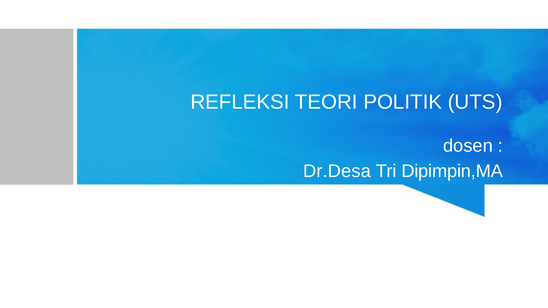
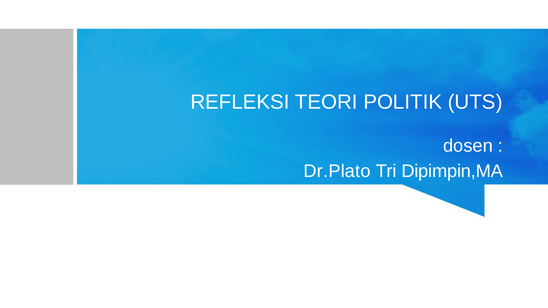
Dr.Desa: Dr.Desa -> Dr.Plato (337, 171)
